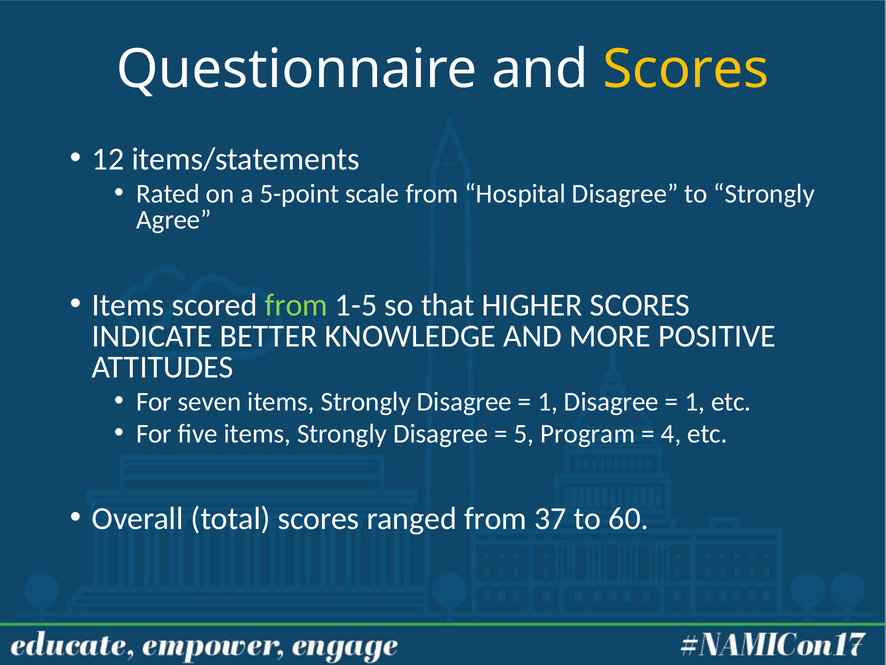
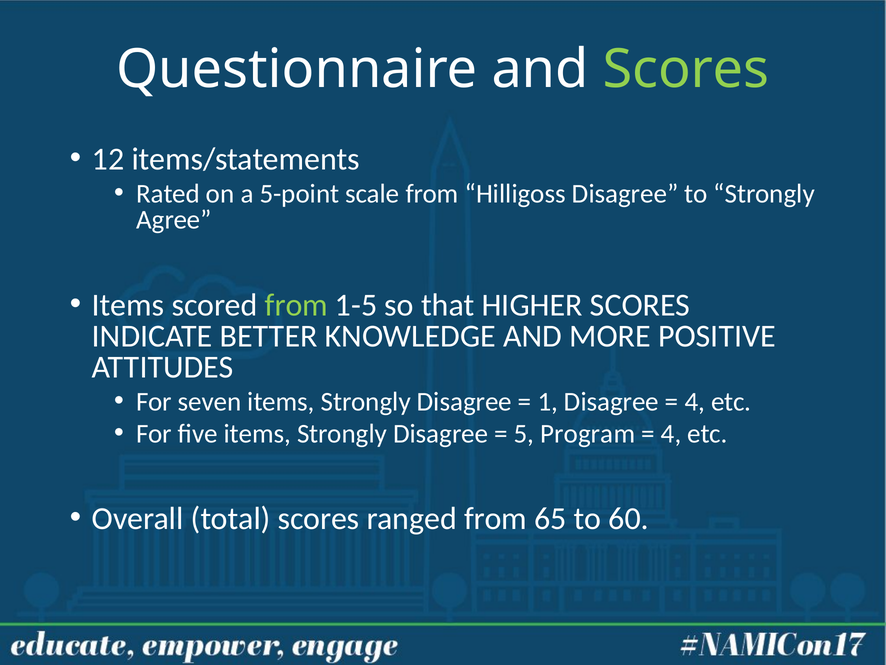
Scores colour: yellow -> light green (686, 69)
Hospital: Hospital -> Hilligoss (515, 193)
1: 1 -> 4 (695, 401)
37: 37 -> 65 (550, 518)
